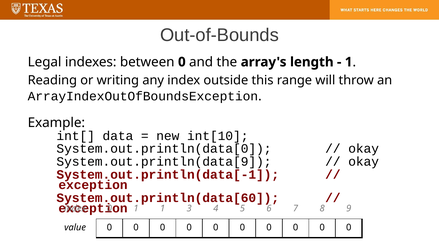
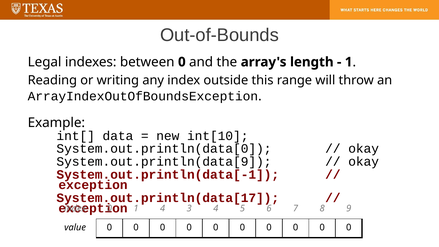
System.out.println(data[60: System.out.println(data[60 -> System.out.println(data[17 (168, 198)
1 1: 1 -> 4 (163, 209)
